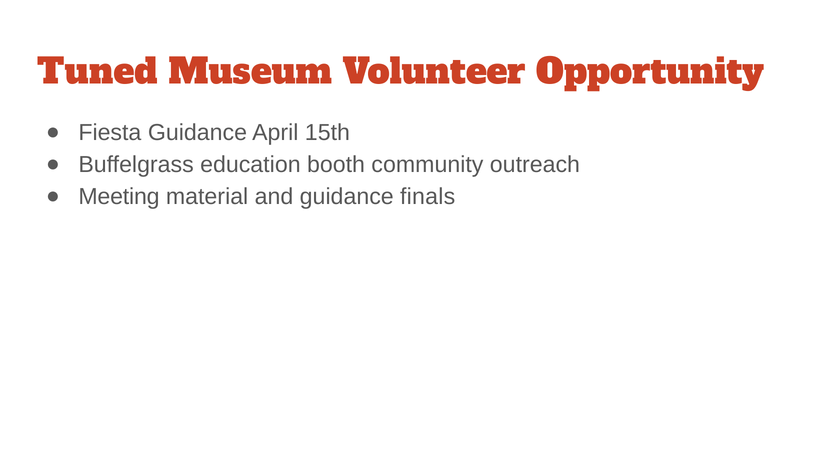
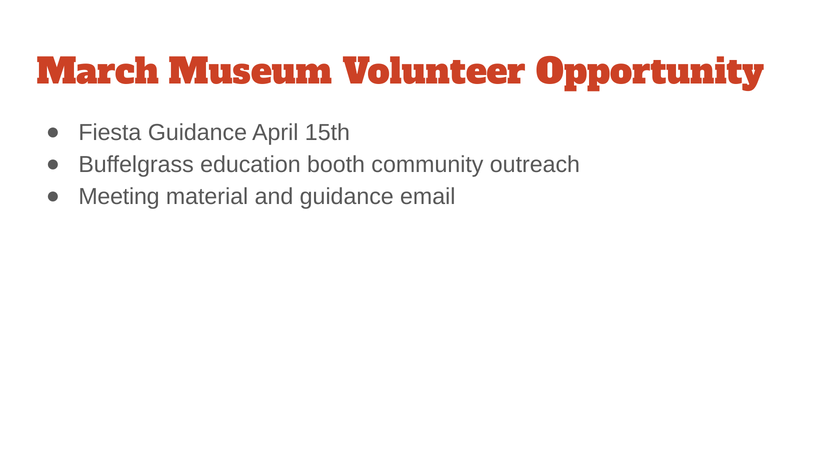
Tuned: Tuned -> March (98, 72)
finals: finals -> email (428, 197)
